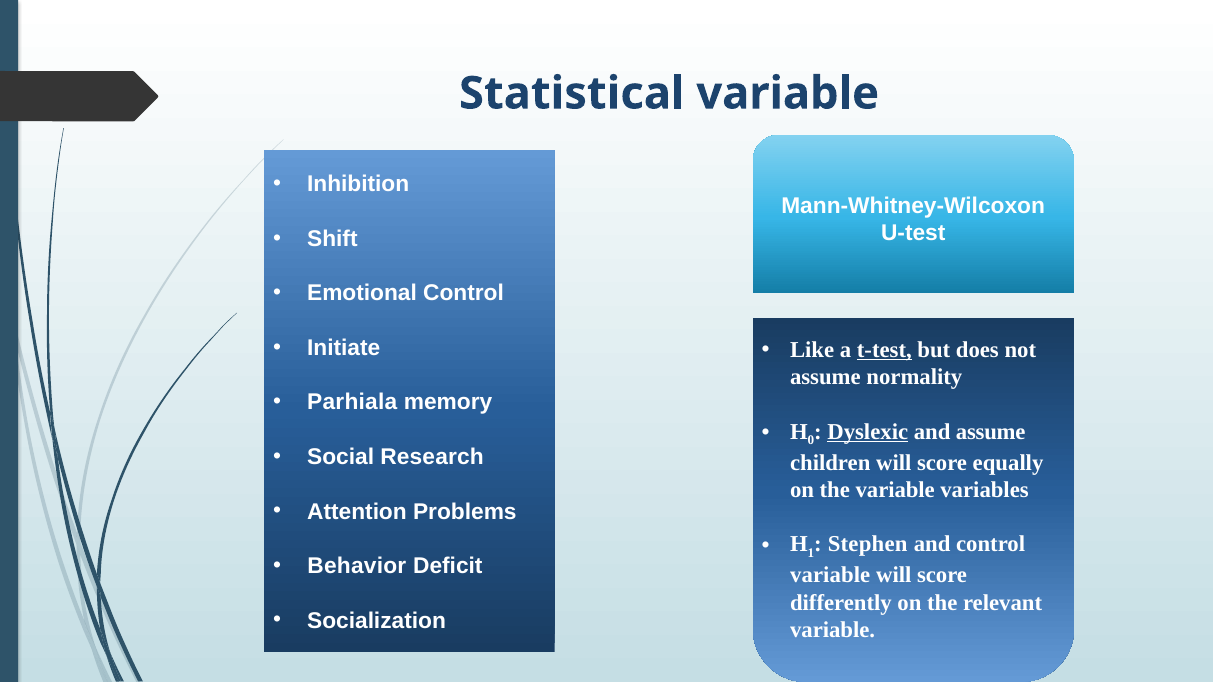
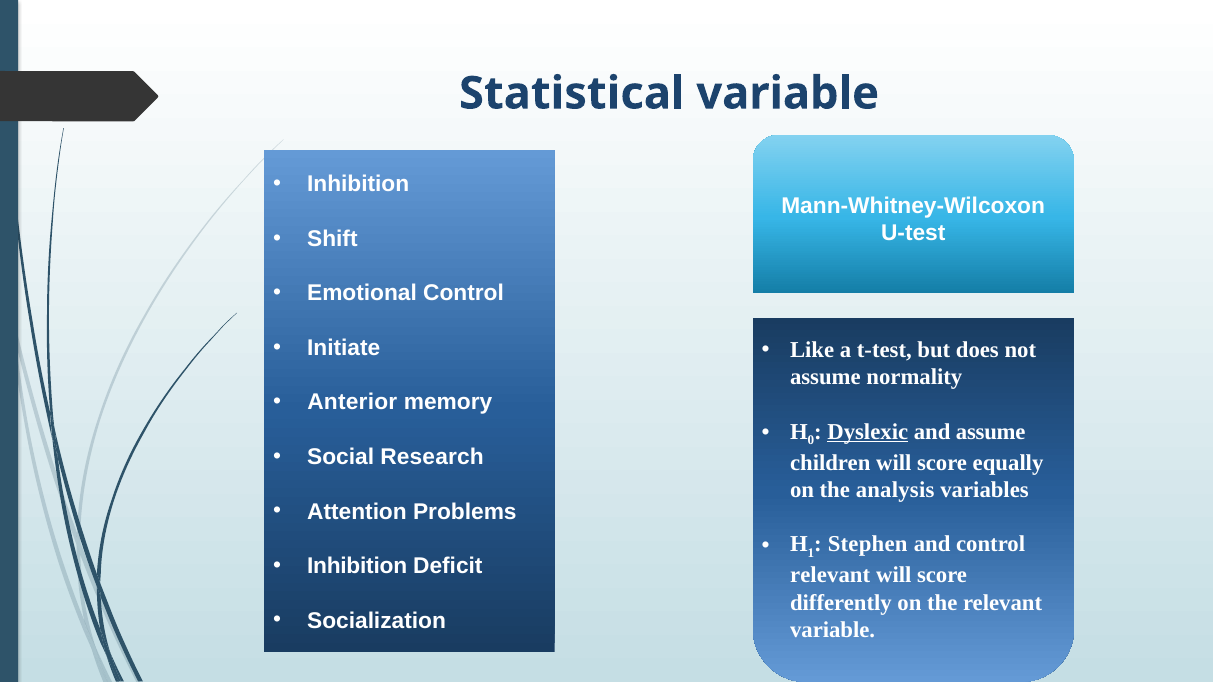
t-test underline: present -> none (884, 350)
Parhiala: Parhiala -> Anterior (352, 403)
the variable: variable -> analysis (895, 490)
Behavior: Behavior -> Inhibition (357, 566)
variable: variable -> relevant (830, 576)
